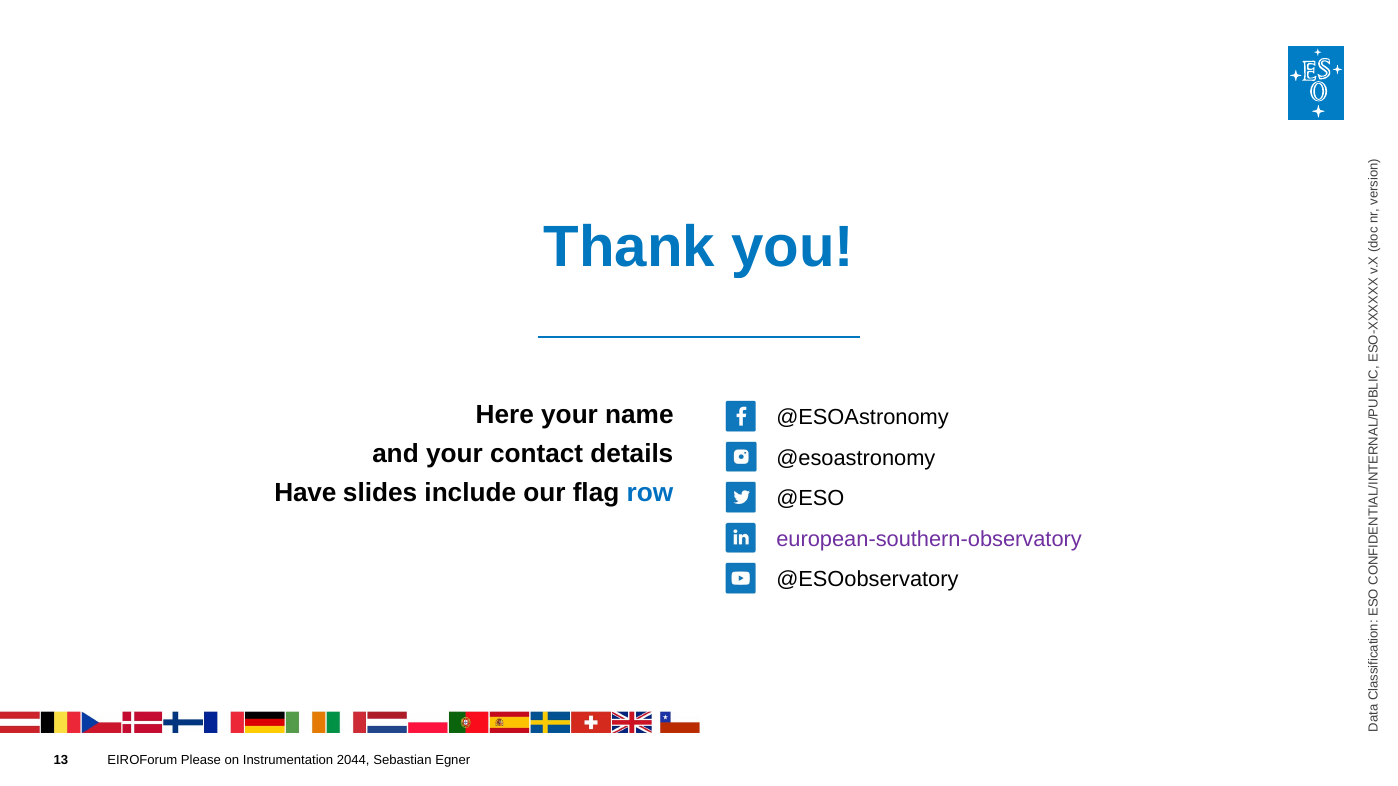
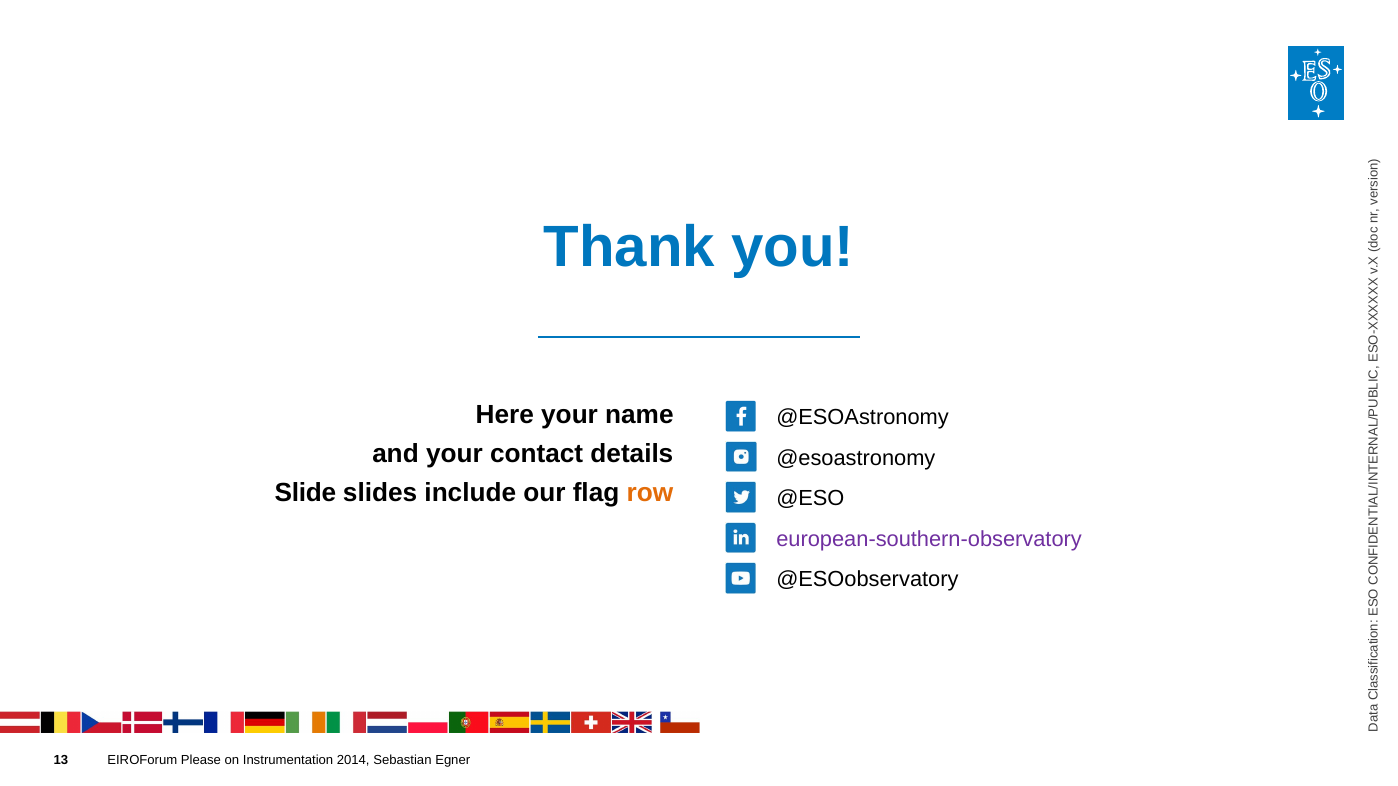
Have: Have -> Slide (305, 493)
row colour: blue -> orange (650, 493)
2044: 2044 -> 2014 (353, 760)
